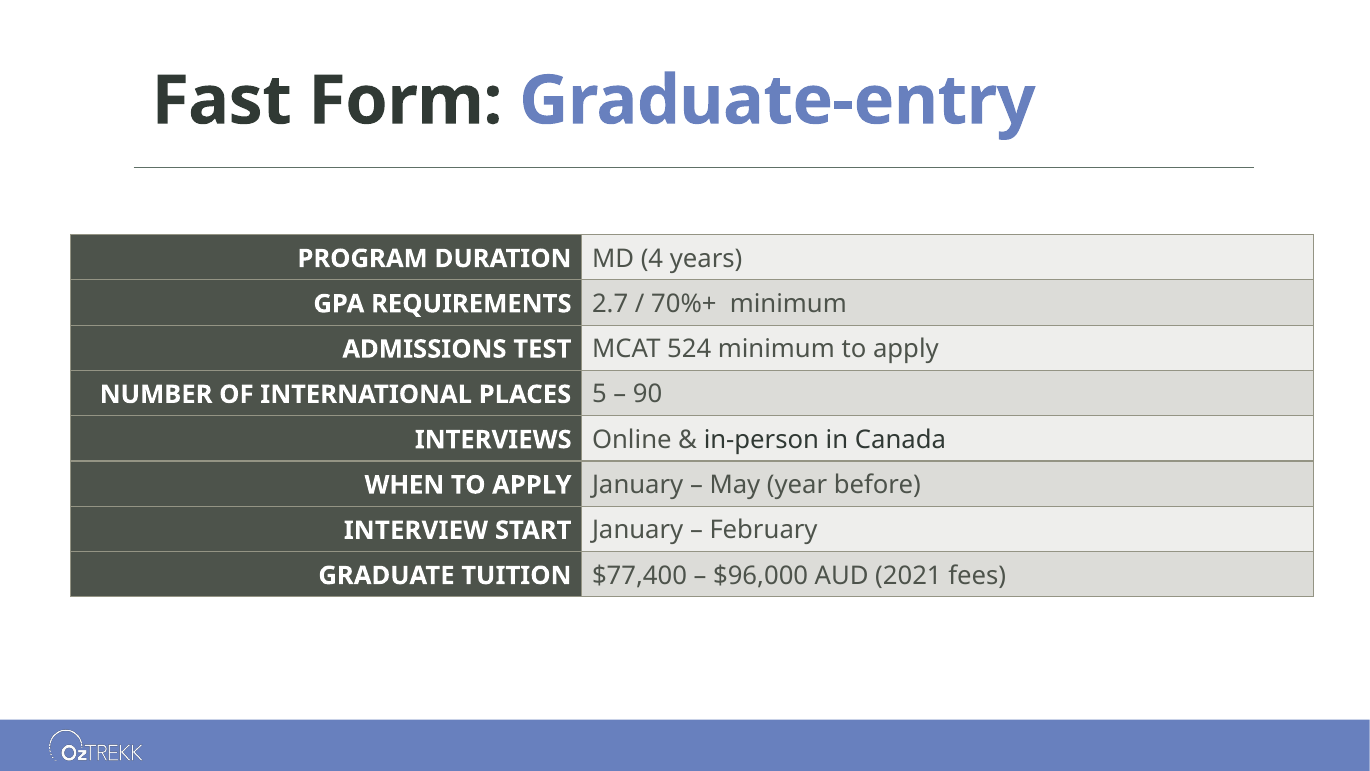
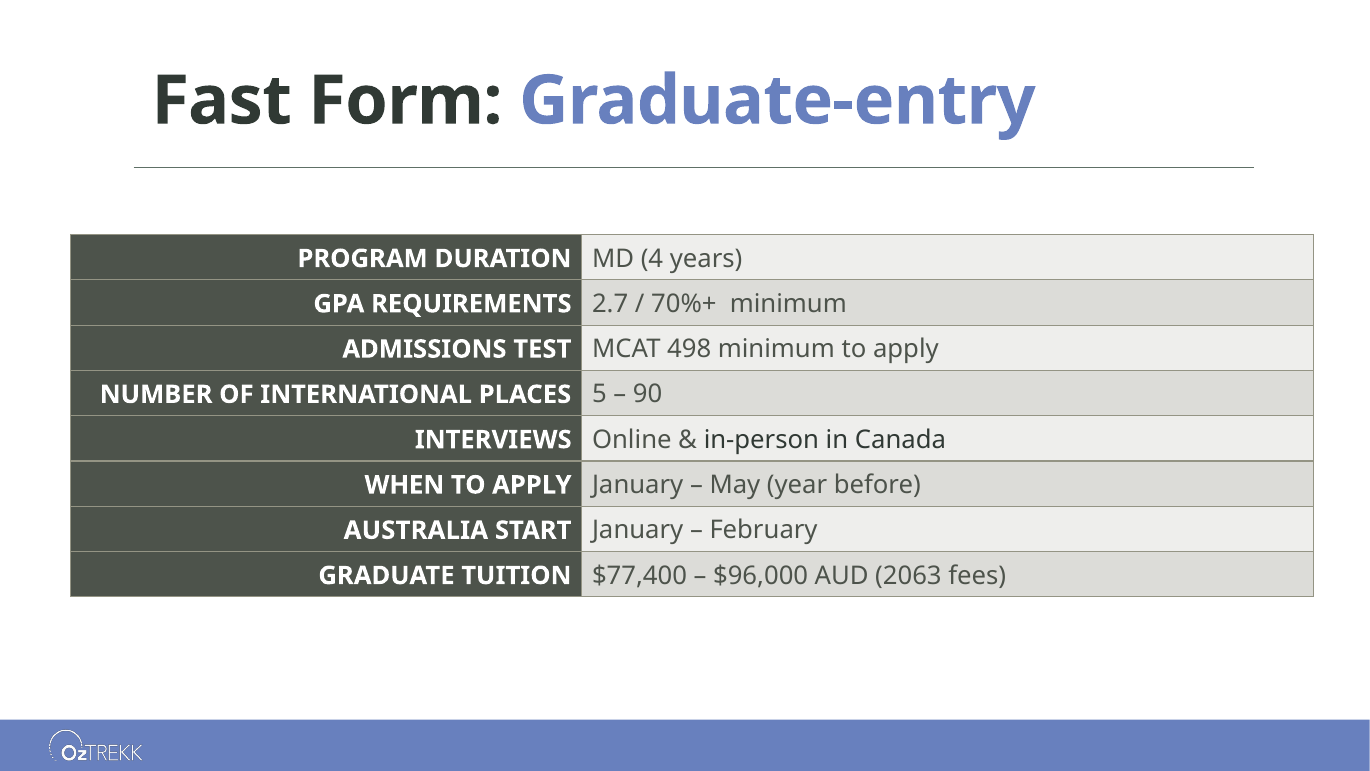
524: 524 -> 498 (689, 349)
INTERVIEW: INTERVIEW -> AUSTRALIA (416, 530)
2021: 2021 -> 2063 (908, 575)
